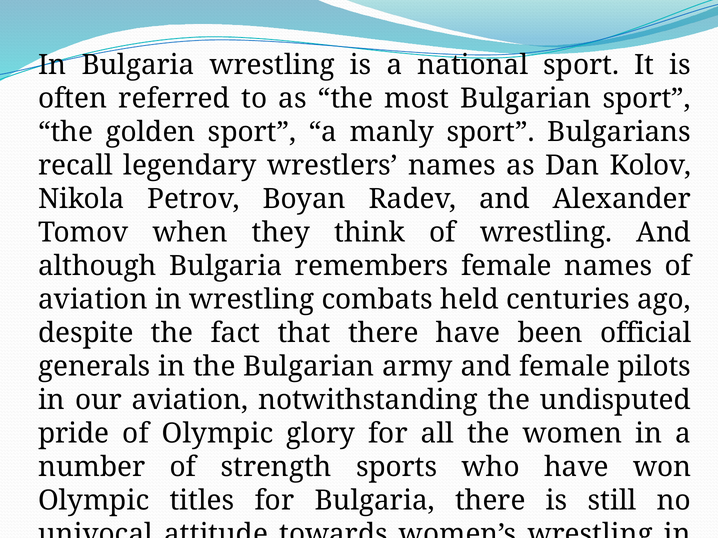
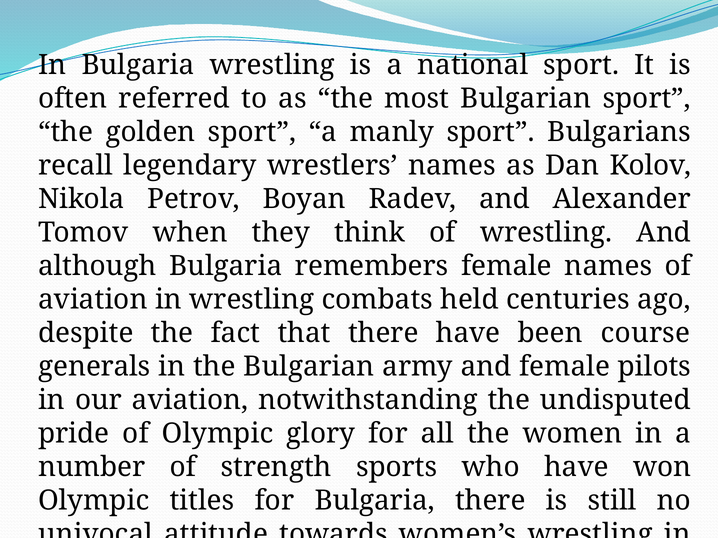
official: official -> course (645, 334)
